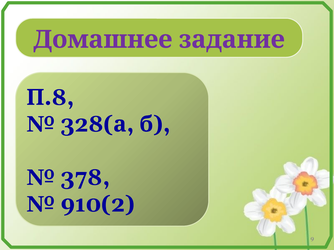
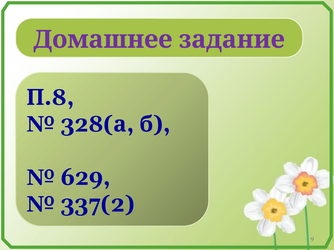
378: 378 -> 629 (85, 178)
910(2: 910(2 -> 337(2 (98, 205)
